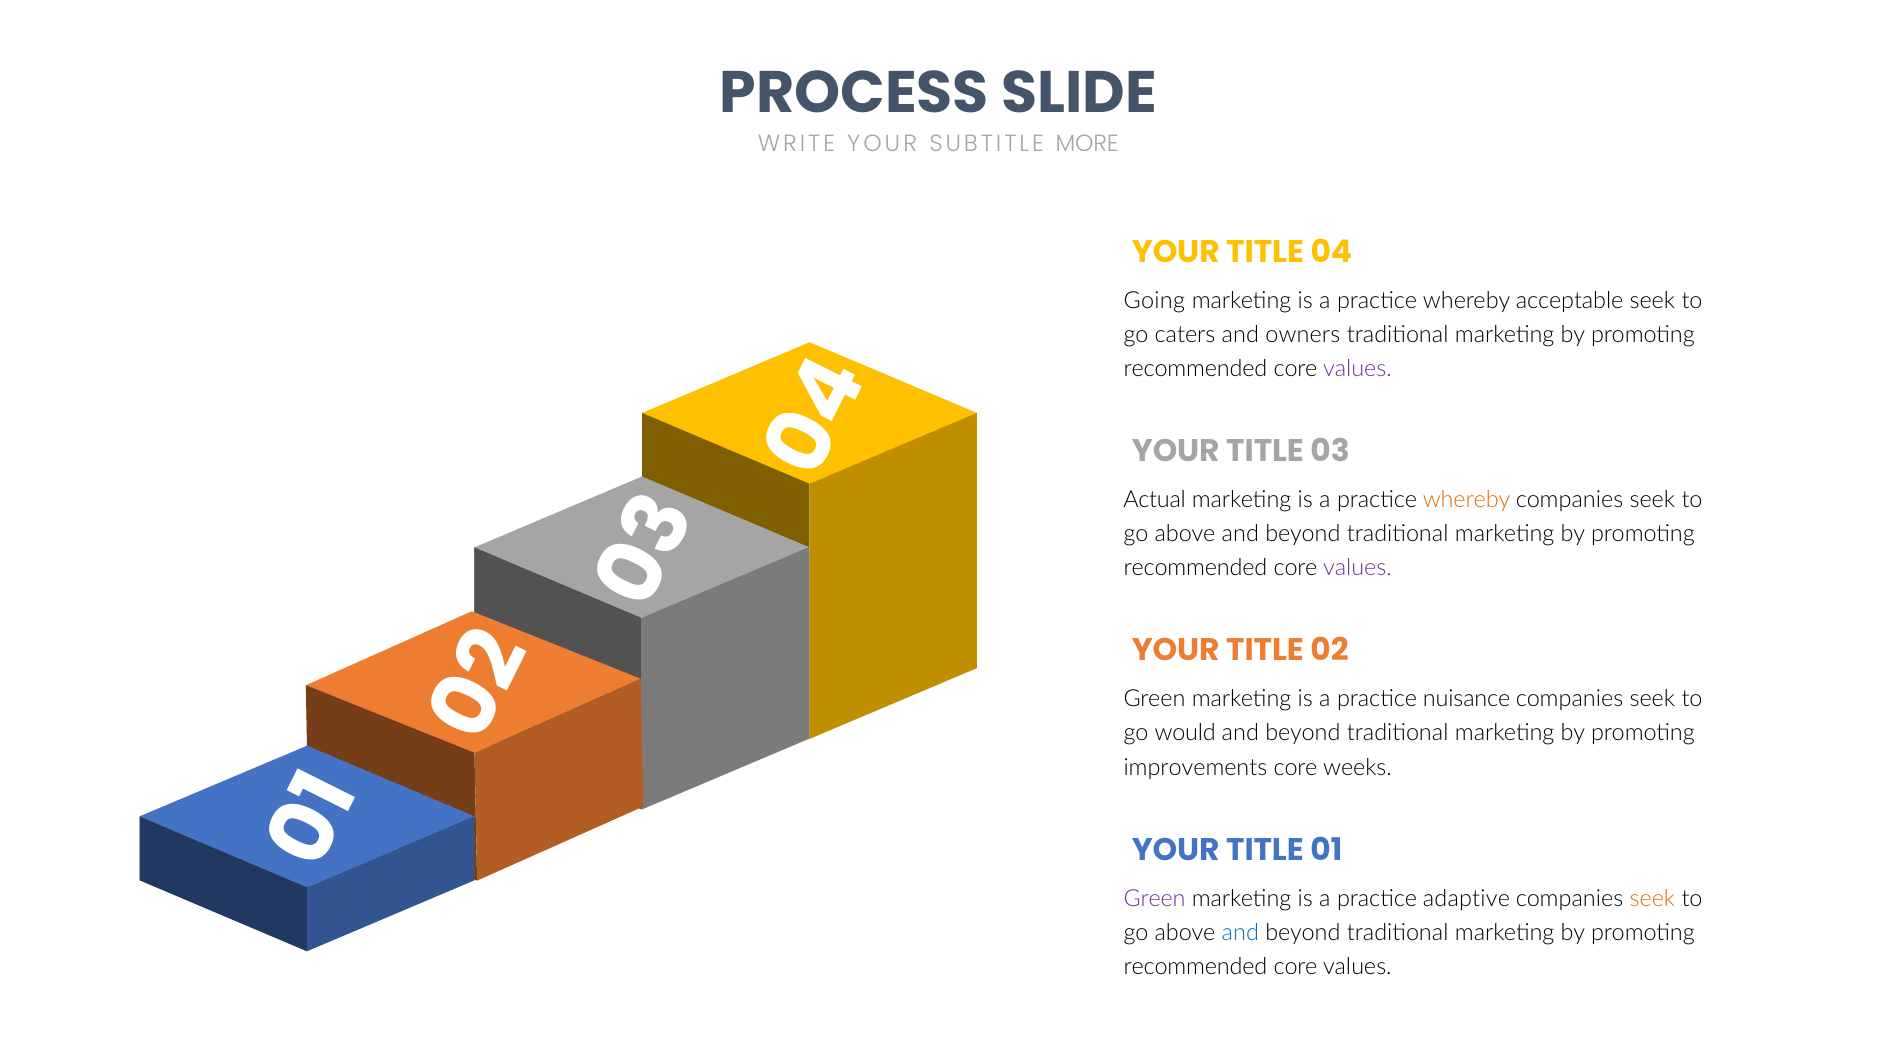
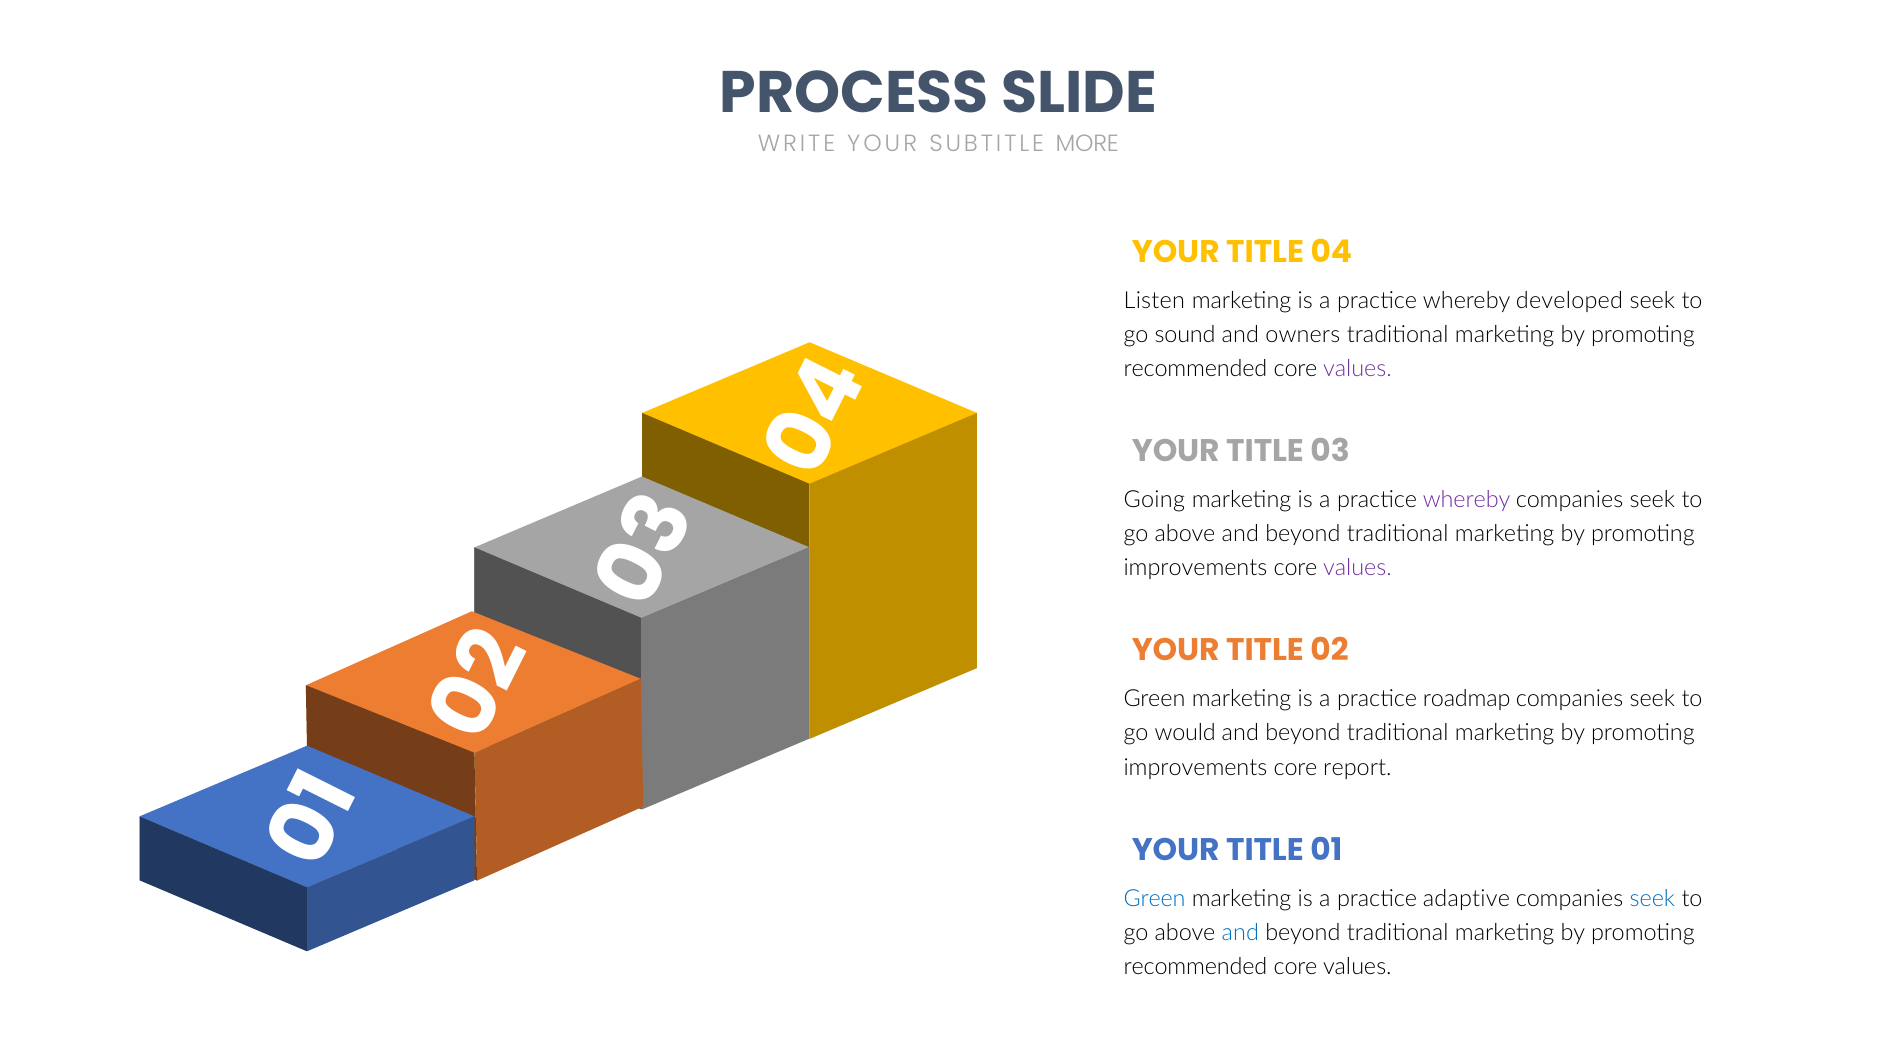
Going: Going -> Listen (1154, 300)
acceptable: acceptable -> developed (1569, 300)
caters: caters -> sound (1185, 334)
Actual: Actual -> Going (1154, 500)
whereby colour: orange -> purple (1467, 500)
recommended: recommended -> improvements (1195, 568)
nuisance: nuisance -> roadmap (1467, 699)
weeks: weeks -> report (1357, 767)
Green colour: purple -> blue (1155, 898)
seek colour: orange -> blue (1652, 898)
